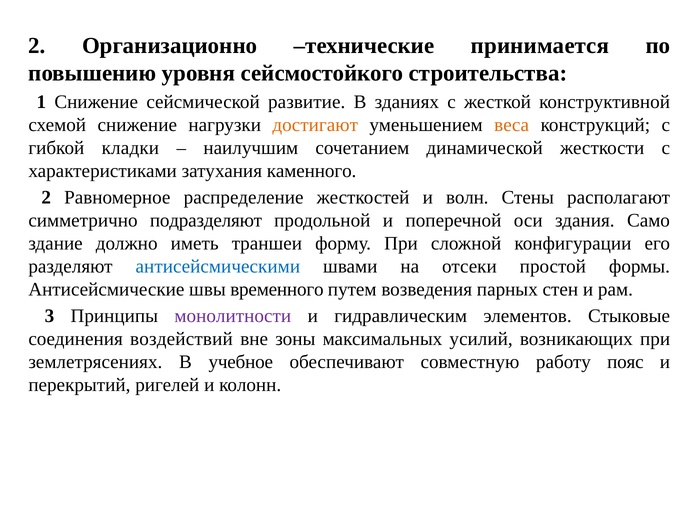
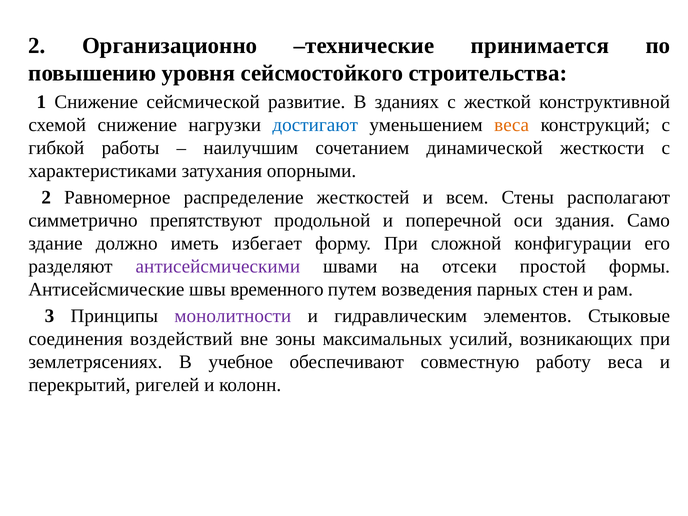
достигают colour: orange -> blue (315, 125)
кладки: кладки -> работы (131, 148)
каменного: каменного -> опорными (312, 171)
волн: волн -> всем (467, 198)
подразделяют: подразделяют -> препятствуют (206, 221)
траншеи: траншеи -> избегает (267, 243)
антисейсмическими colour: blue -> purple (218, 266)
работу пояс: пояс -> веса (625, 362)
